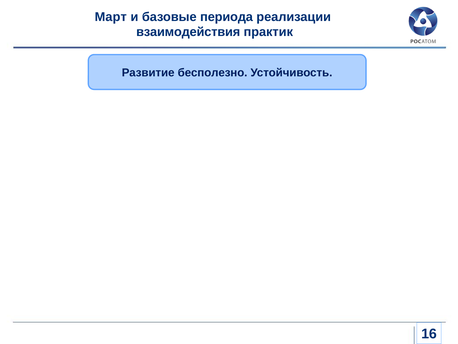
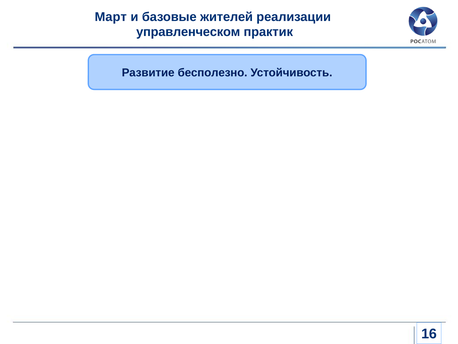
периода: периода -> жителей (227, 17)
взаимодействия: взаимодействия -> управленческом (188, 32)
